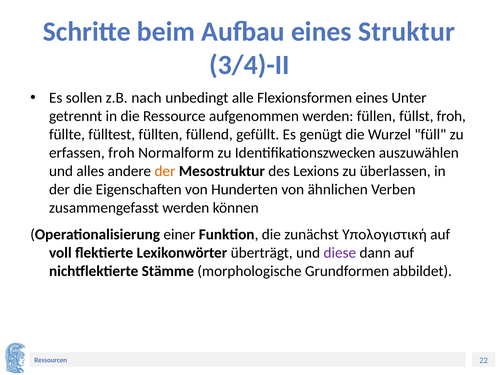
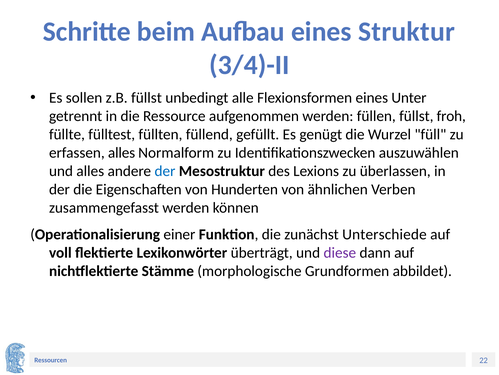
z.B nach: nach -> füllst (147, 98)
erfassen froh: froh -> alles (122, 153)
der colour: orange -> blue (165, 171)
Υπολογιστική: Υπολογιστική -> Unterschiede (384, 234)
